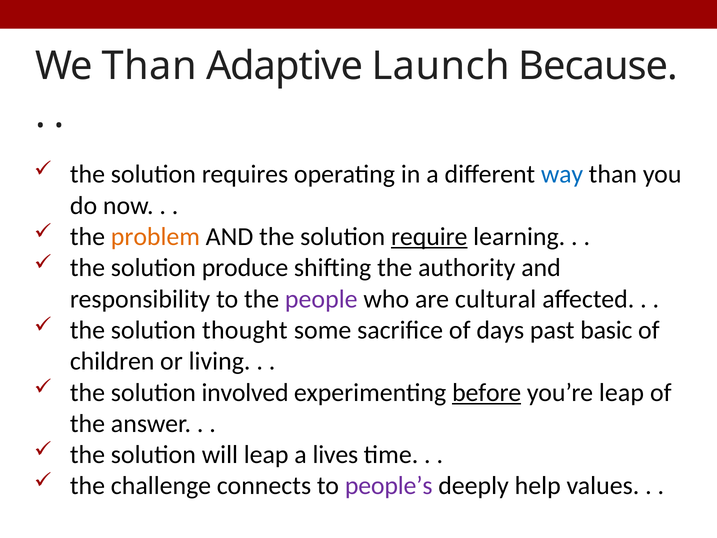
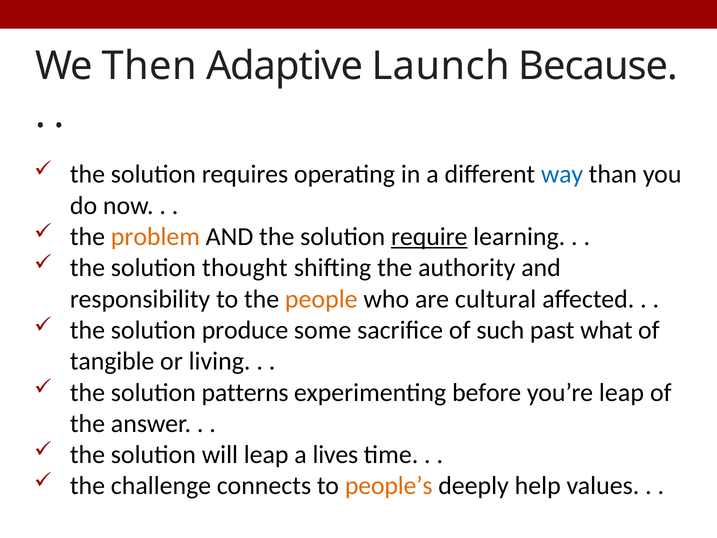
We Than: Than -> Then (149, 66)
produce: produce -> thought (245, 268)
people colour: purple -> orange (321, 299)
thought: thought -> produce (245, 330)
days: days -> such (500, 330)
basic: basic -> what (606, 330)
children: children -> tangible (112, 361)
involved: involved -> patterns (245, 392)
before underline: present -> none (487, 392)
people’s colour: purple -> orange (389, 486)
